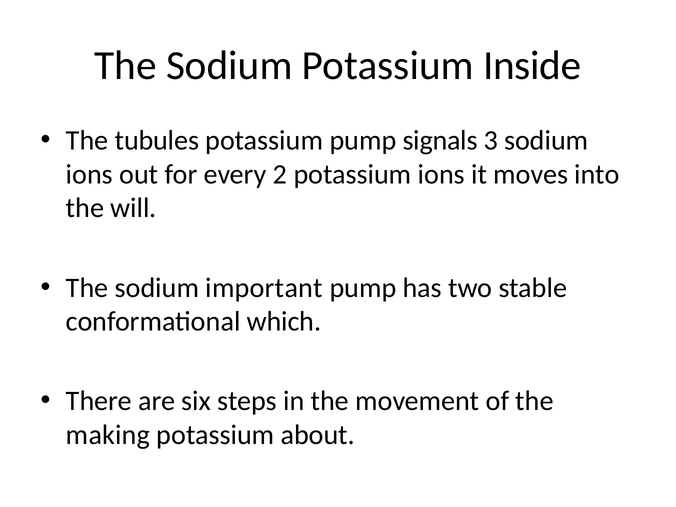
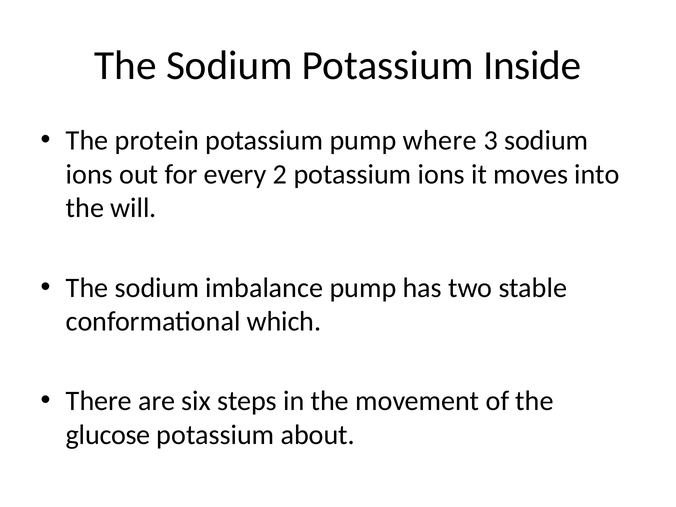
tubules: tubules -> protein (157, 141)
signals: signals -> where (440, 141)
important: important -> imbalance (264, 288)
making: making -> glucose (108, 435)
